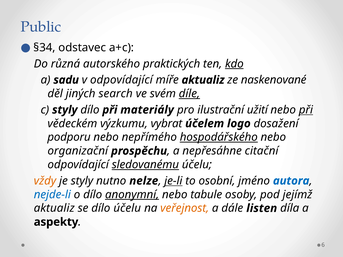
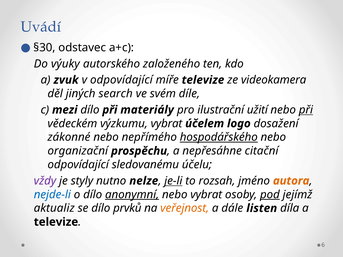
Public: Public -> Uvádí (41, 27)
§34: §34 -> §30 (44, 48)
různá: různá -> výuky (65, 64)
praktických: praktických -> založeného (172, 64)
kdo underline: present -> none (234, 64)
sadu: sadu -> zvuk (66, 80)
míře aktualiz: aktualiz -> televize (203, 80)
naskenované: naskenované -> videokamera (274, 80)
díle underline: present -> none (189, 94)
c styly: styly -> mezi (65, 110)
podporu: podporu -> zákonné (69, 137)
sledovanému underline: present -> none (145, 165)
vždy colour: orange -> purple (45, 181)
osobní: osobní -> rozsah (217, 181)
autora colour: blue -> orange (291, 181)
nebo tabule: tabule -> vybrat (206, 195)
pod underline: none -> present (270, 195)
dílo účelu: účelu -> prvků (127, 208)
aspekty: aspekty -> televize (56, 222)
